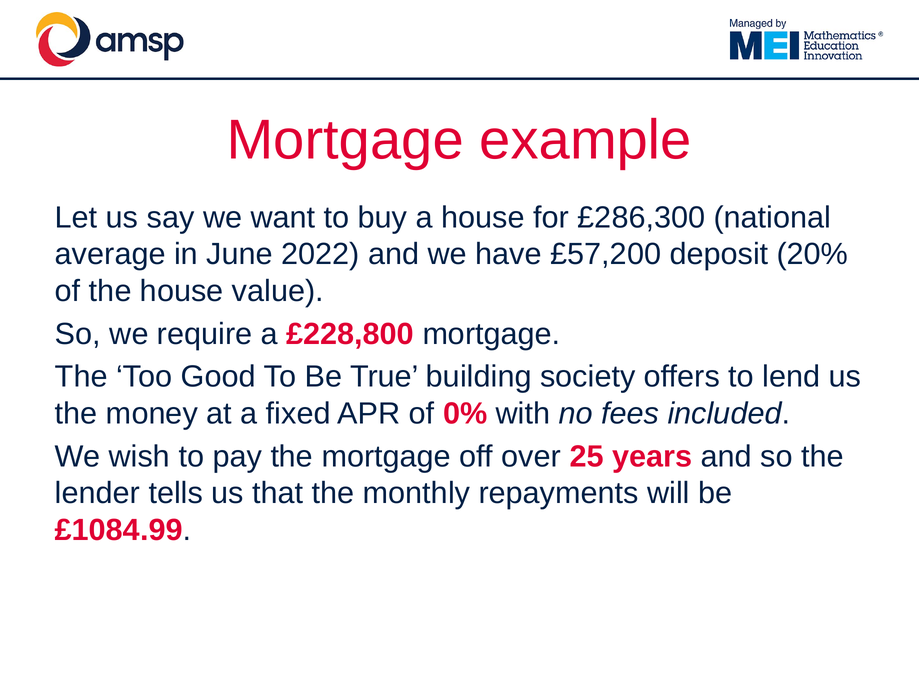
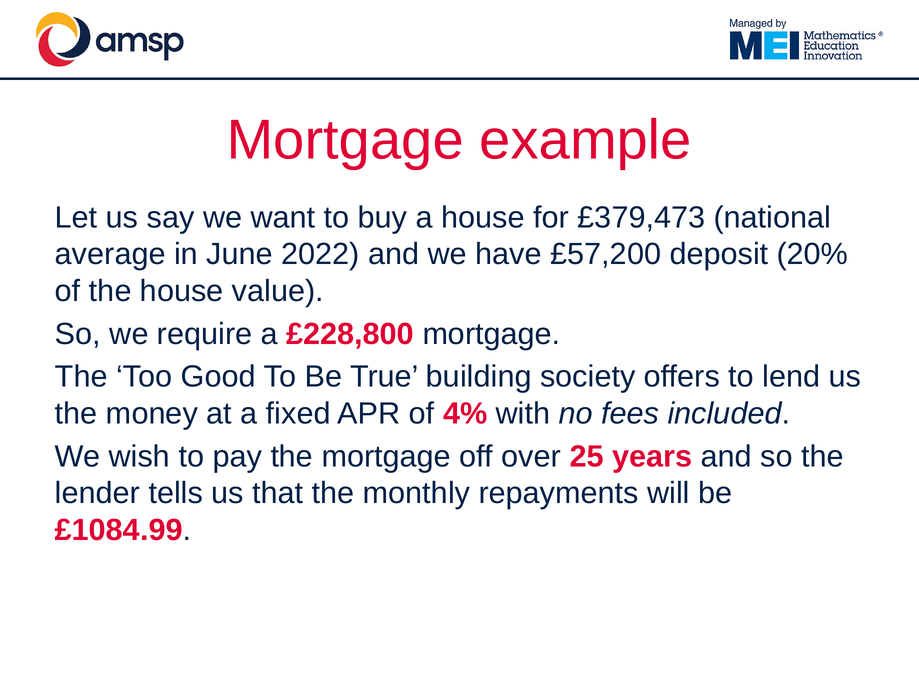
£286,300: £286,300 -> £379,473 (641, 218)
0%: 0% -> 4% (465, 414)
